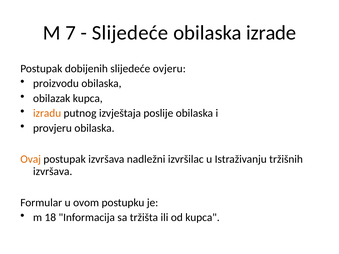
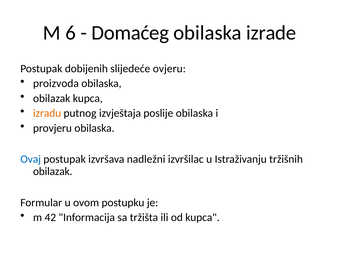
7: 7 -> 6 (71, 33)
Slijedeće: Slijedeće -> Domaćeg (130, 33)
proizvodu: proizvodu -> proizvoda (56, 84)
Ovaj colour: orange -> blue (31, 159)
izvršava: izvršava -> obilazak (53, 172)
18: 18 -> 42 (50, 218)
